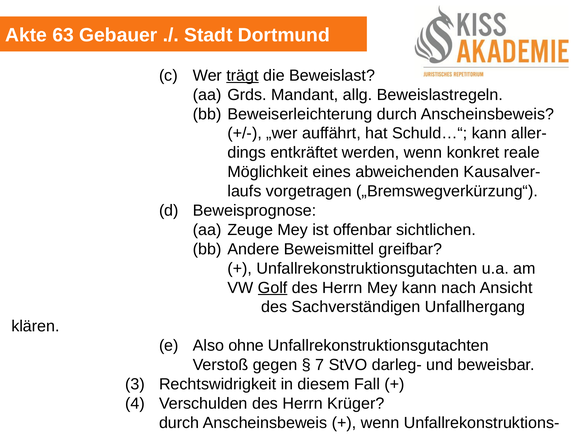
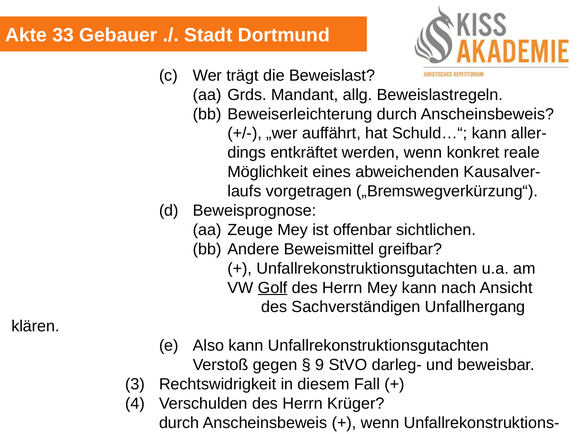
63: 63 -> 33 (63, 35)
trägt underline: present -> none (243, 75)
Also ohne: ohne -> kann (246, 346)
7: 7 -> 9 (320, 365)
